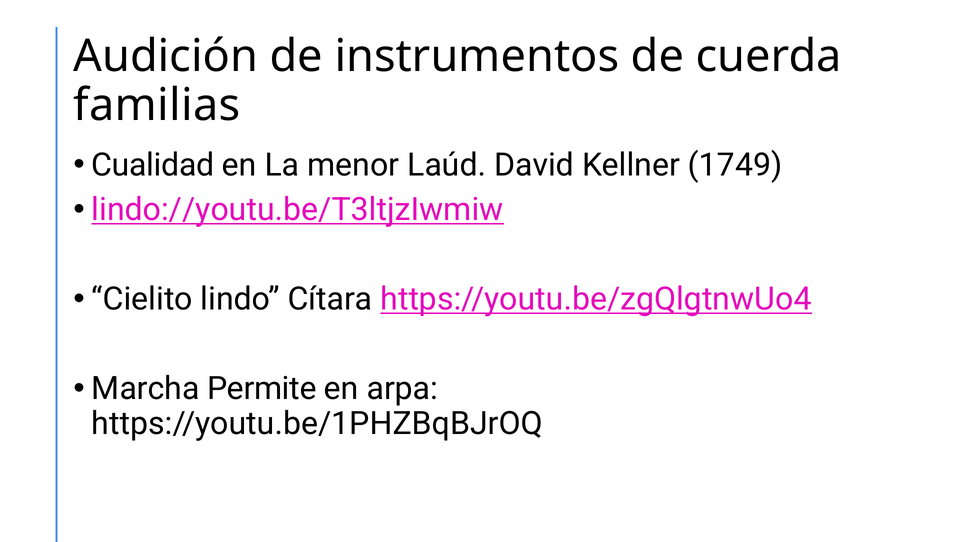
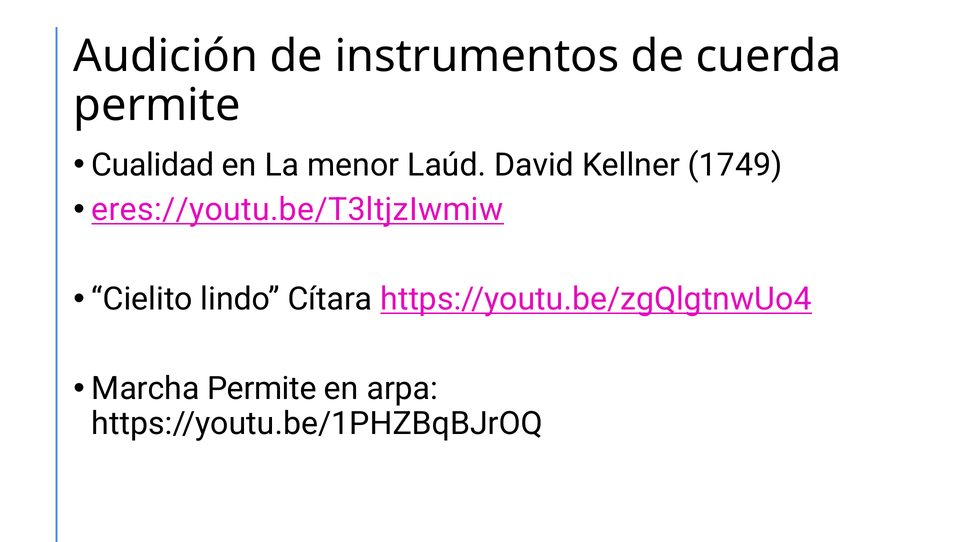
familias: familias -> permite (157, 105)
lindo://youtu.be/T3ltjzIwmiw: lindo://youtu.be/T3ltjzIwmiw -> eres://youtu.be/T3ltjzIwmiw (297, 210)
